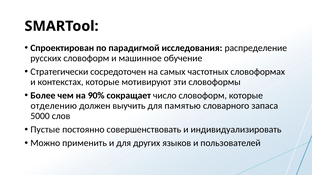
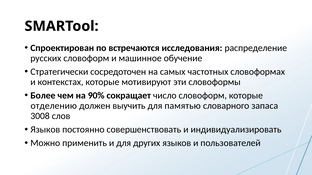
парадигмой: парадигмой -> встречаются (134, 48)
5000: 5000 -> 3008 (40, 116)
Пустые: Пустые -> Языков (45, 130)
